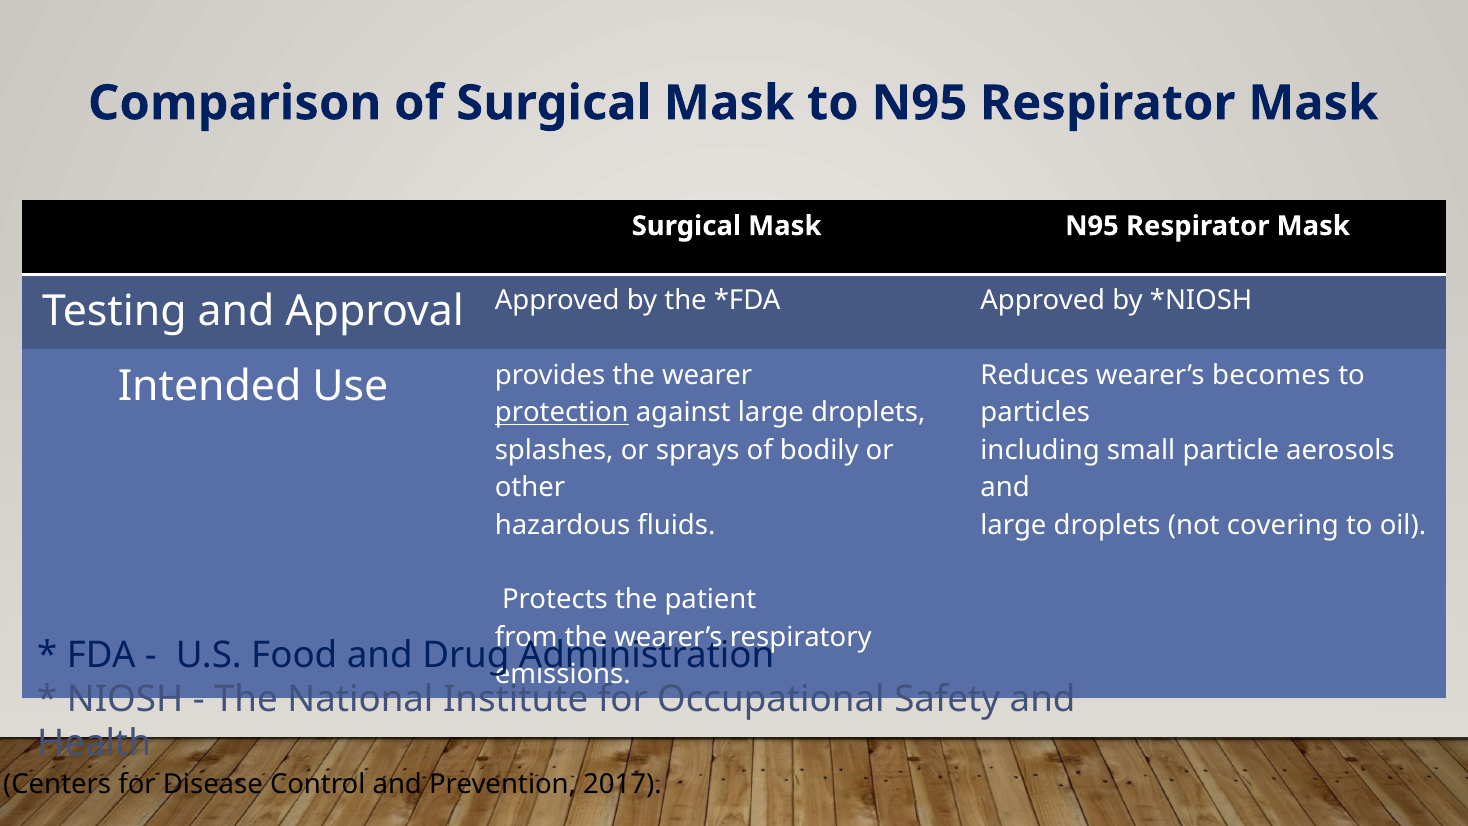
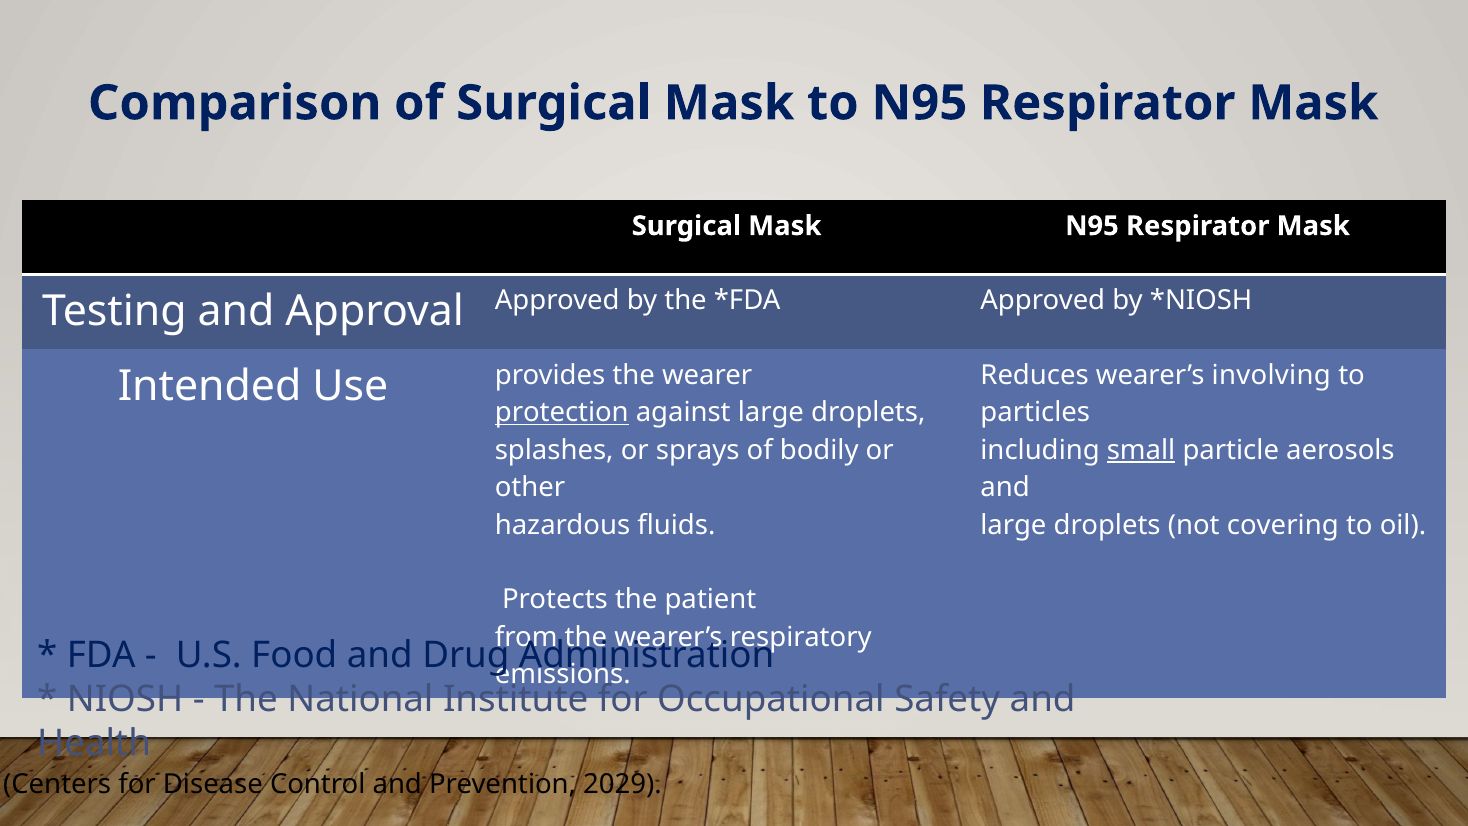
becomes: becomes -> involving (1271, 375)
small underline: none -> present (1141, 450)
2017: 2017 -> 2029 (622, 785)
